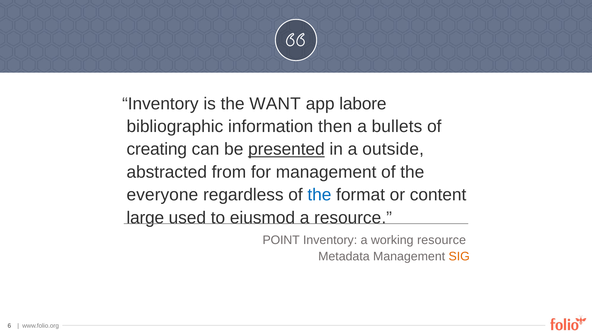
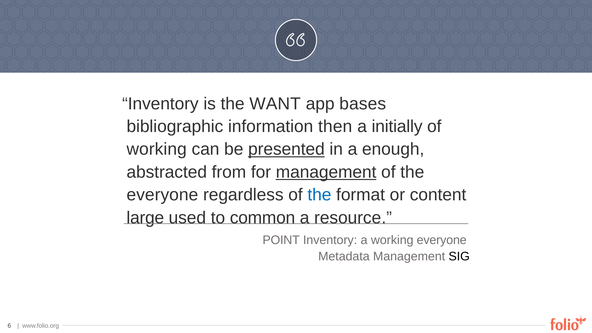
labore: labore -> bases (363, 104)
bullets: bullets -> initially (397, 126)
creating: creating -> working (157, 149)
outside: outside -> enough (393, 149)
management underline: none -> present (326, 172)
eiusmod: eiusmod -> common (263, 218)
working resource: resource -> everyone (442, 240)
SIG colour: orange -> black (459, 257)
